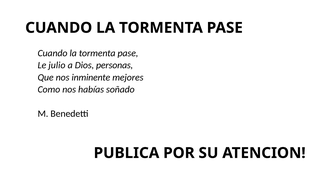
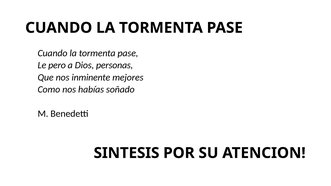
julio: julio -> pero (57, 65)
PUBLICA: PUBLICA -> SINTESIS (127, 153)
